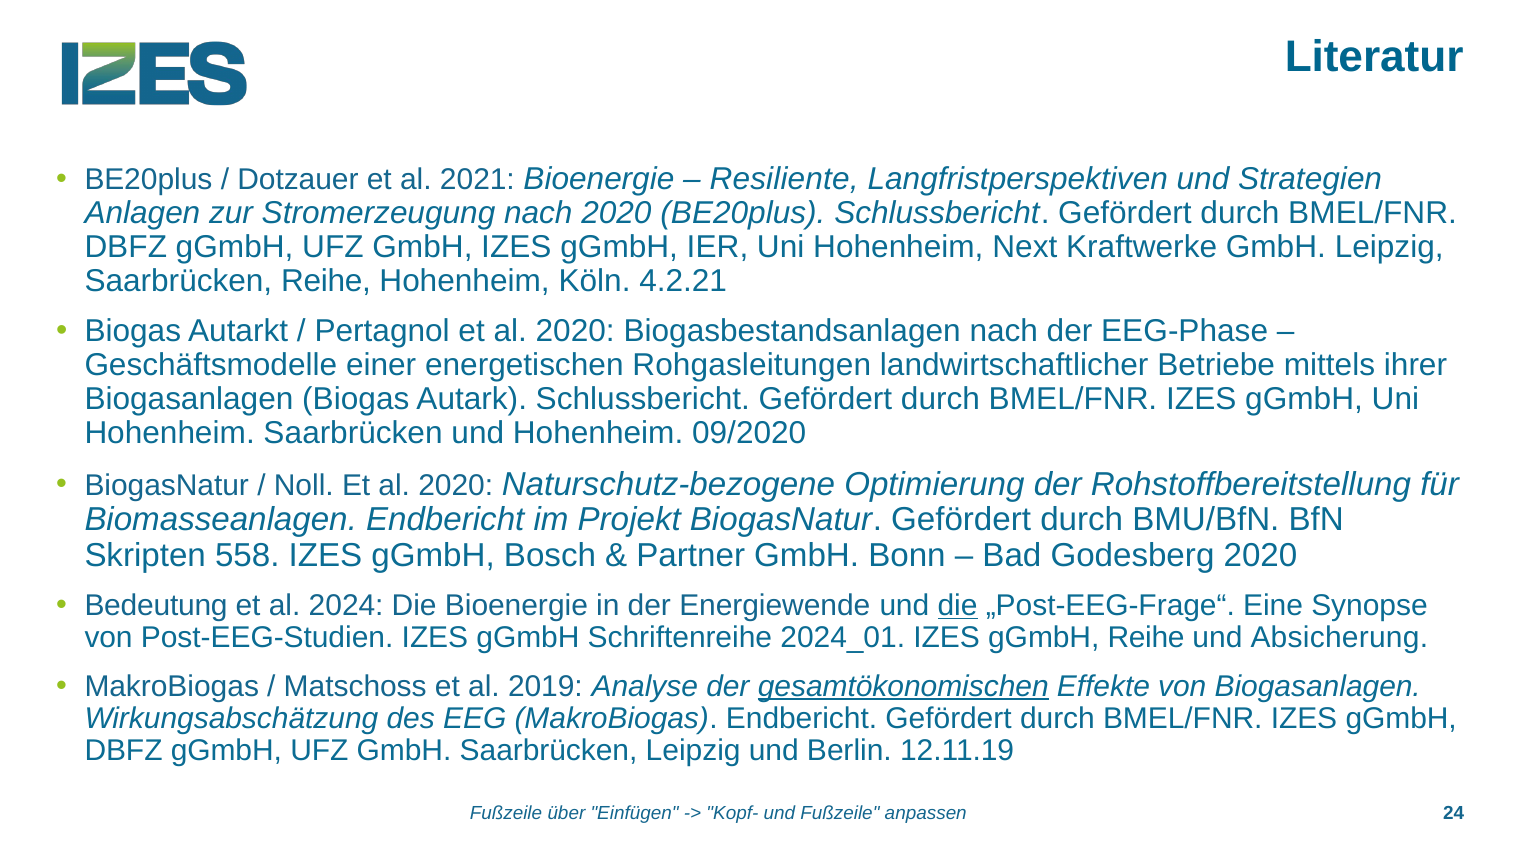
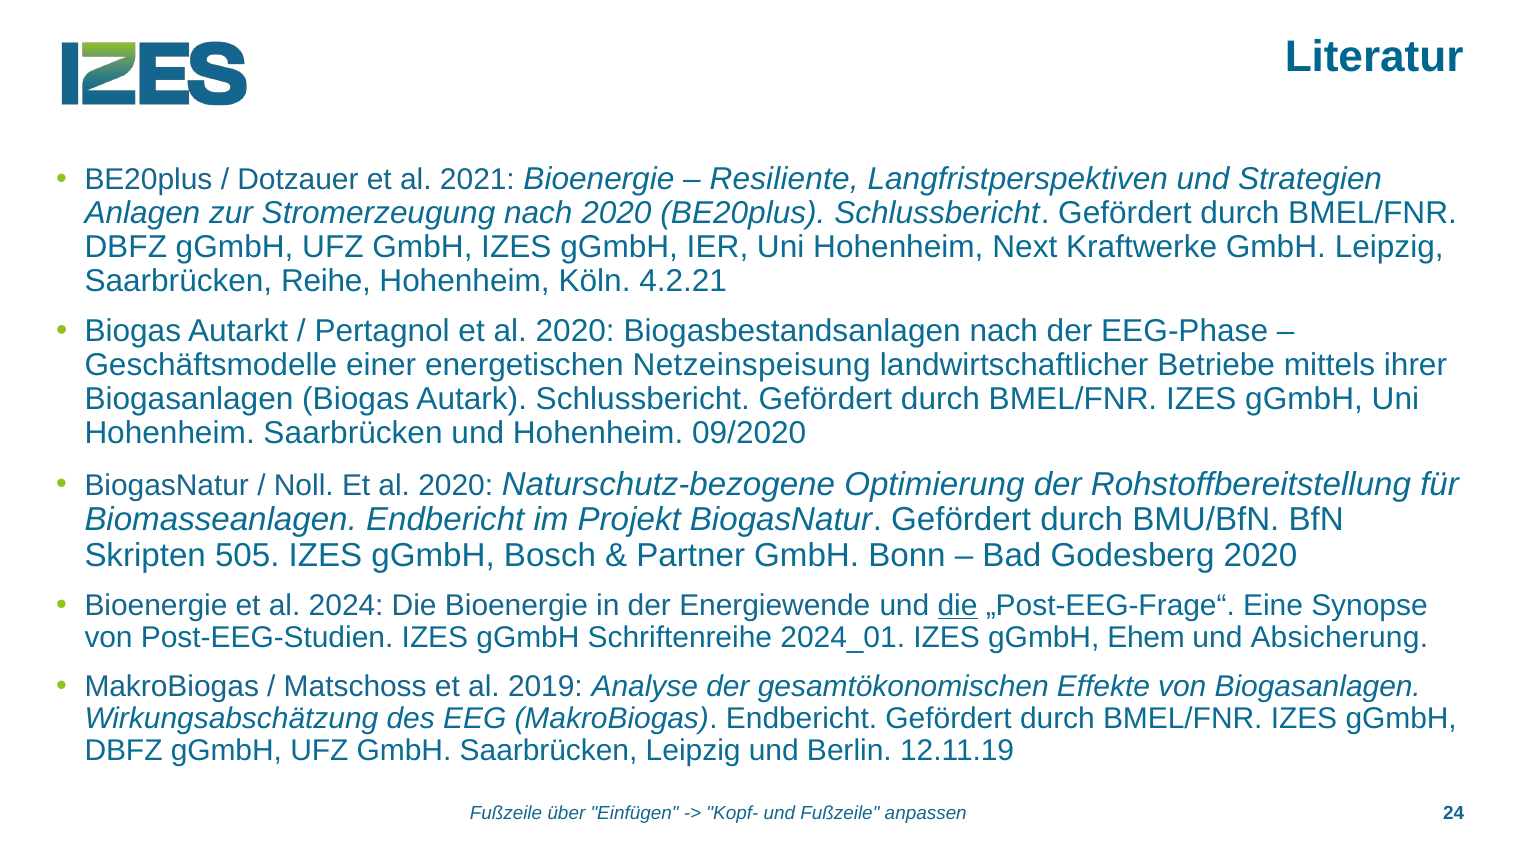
Rohgasleitungen: Rohgasleitungen -> Netzeinspeisung (752, 365)
558: 558 -> 505 (247, 556)
Bedeutung: Bedeutung -> Bioenergie (156, 606)
gGmbH Reihe: Reihe -> Ehem (1146, 638)
gesamtökonomischen underline: present -> none (903, 686)
